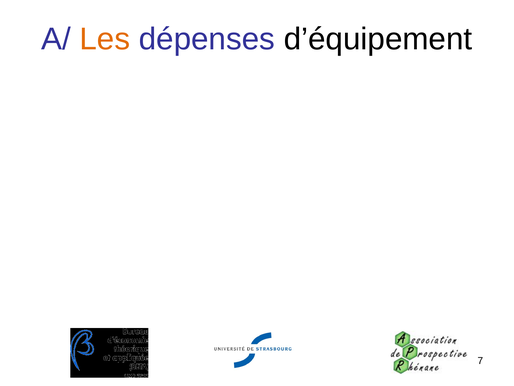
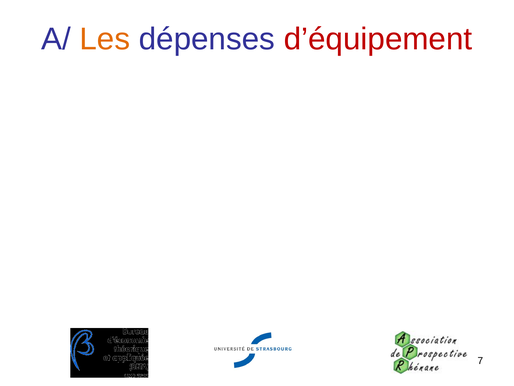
d’équipement colour: black -> red (378, 39)
